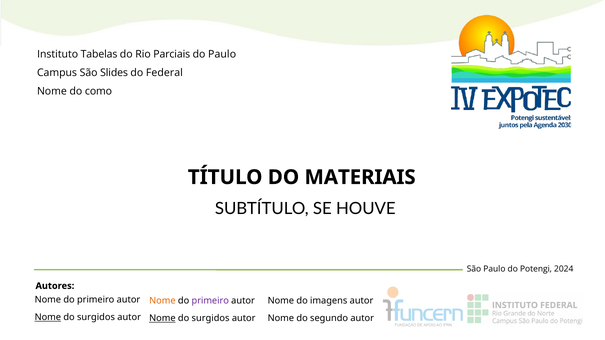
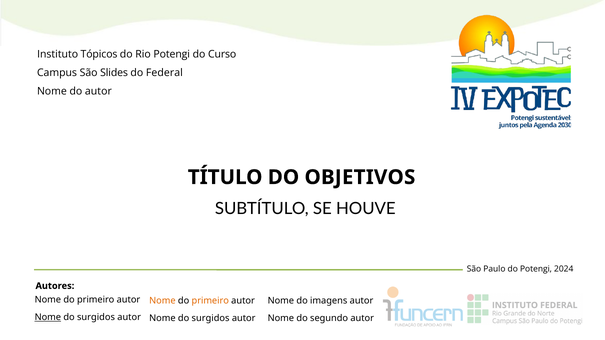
Tabelas: Tabelas -> Tópicos (99, 54)
Rio Parciais: Parciais -> Potengi (172, 54)
do Paulo: Paulo -> Curso (222, 54)
do como: como -> autor (98, 91)
MATERIAIS: MATERIAIS -> OBJETIVOS (360, 177)
primeiro colour: purple -> orange (210, 301)
Nome underline: present -> none (162, 318)
